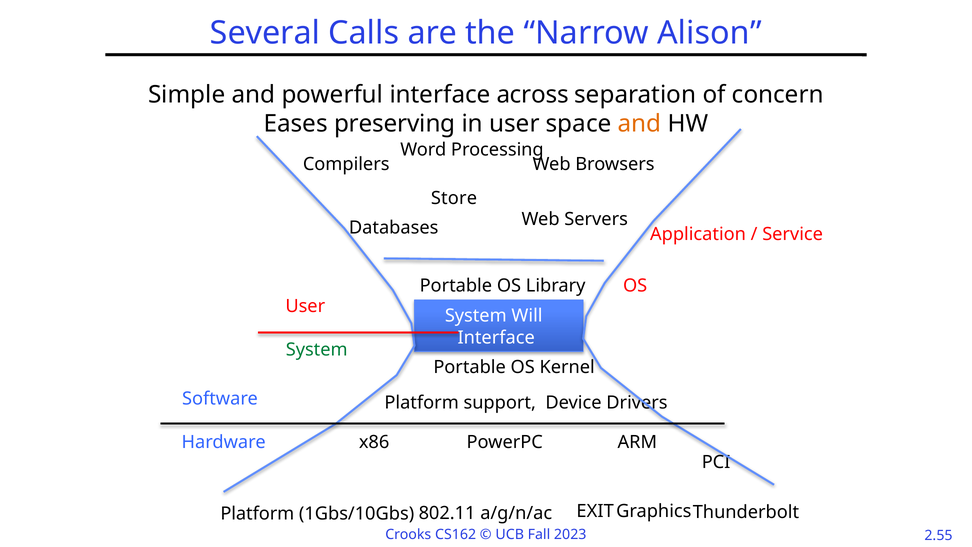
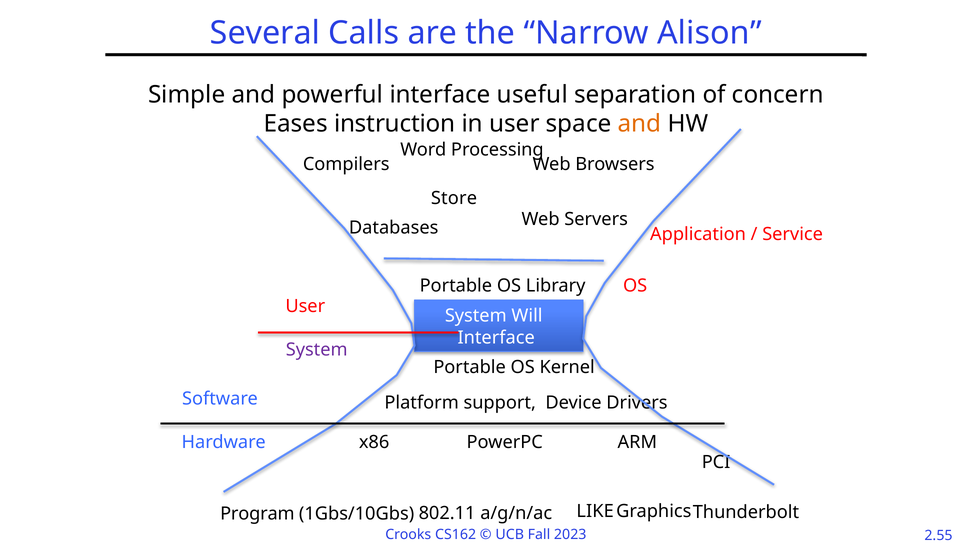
across: across -> useful (532, 95)
preserving: preserving -> instruction (395, 124)
System colour: green -> purple (317, 350)
Platform: Platform -> Program (257, 513)
EXIT: EXIT -> LIKE (595, 511)
